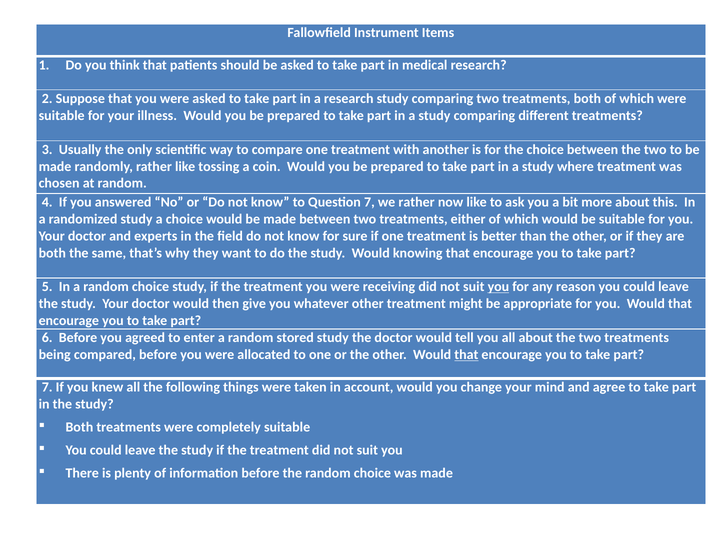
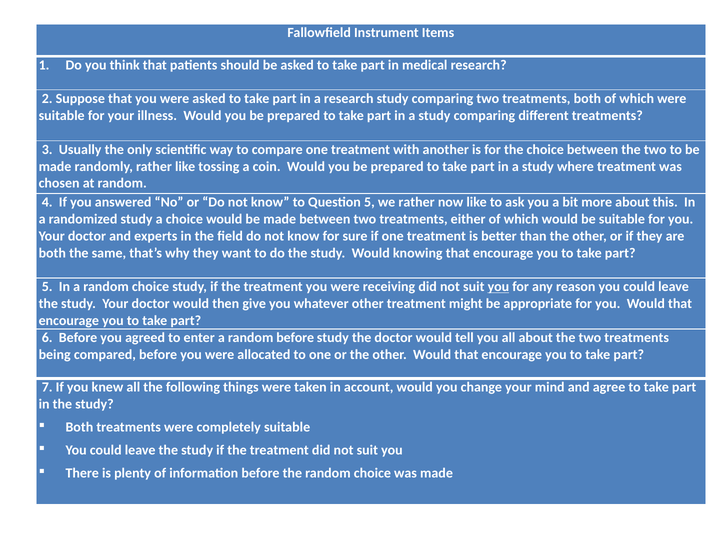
Question 7: 7 -> 5 (369, 202)
random stored: stored -> before (295, 338)
that underline: present -> none (466, 355)
